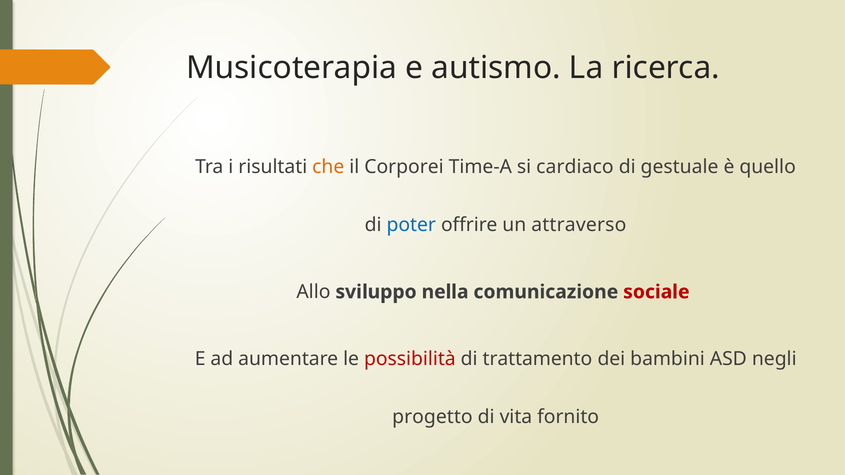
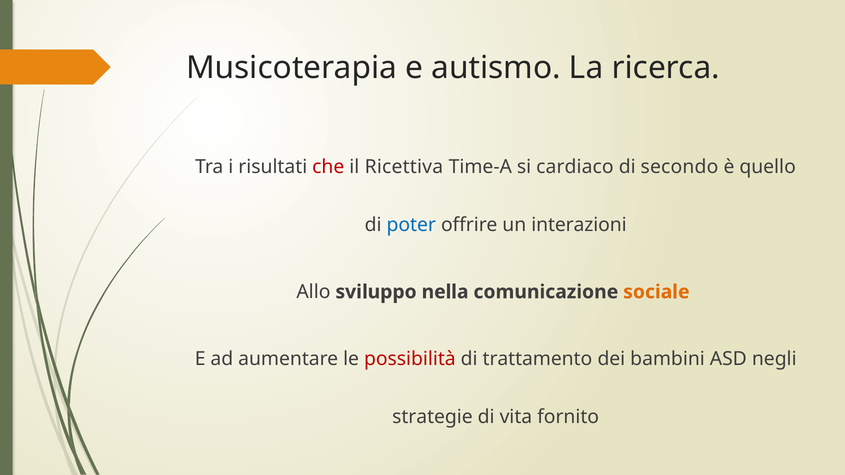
che colour: orange -> red (328, 167)
Corporei: Corporei -> Ricettiva (404, 167)
gestuale: gestuale -> secondo (679, 167)
attraverso: attraverso -> interazioni (579, 225)
sociale colour: red -> orange (656, 292)
progetto: progetto -> strategie (432, 417)
